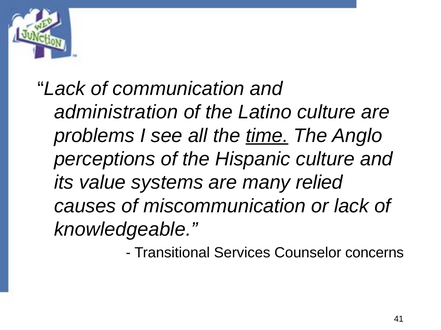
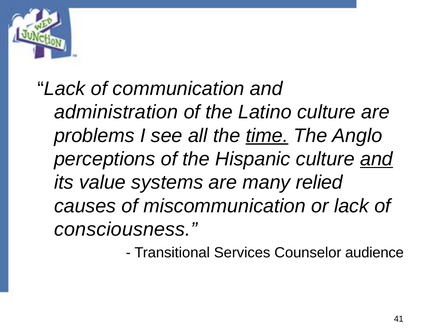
and underline: none -> present (377, 159)
knowledgeable: knowledgeable -> consciousness (126, 230)
concerns: concerns -> audience (375, 253)
